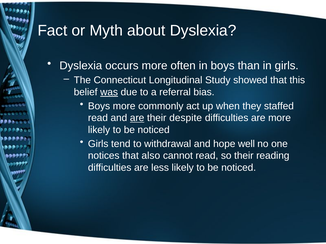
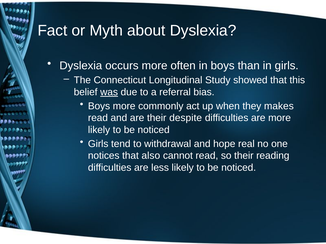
staffed: staffed -> makes (279, 106)
are underline: present -> none (137, 118)
well: well -> real (246, 144)
